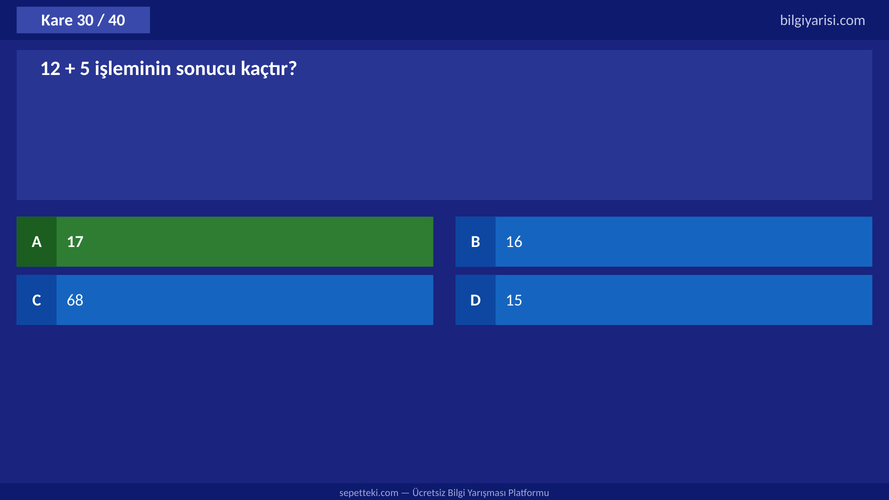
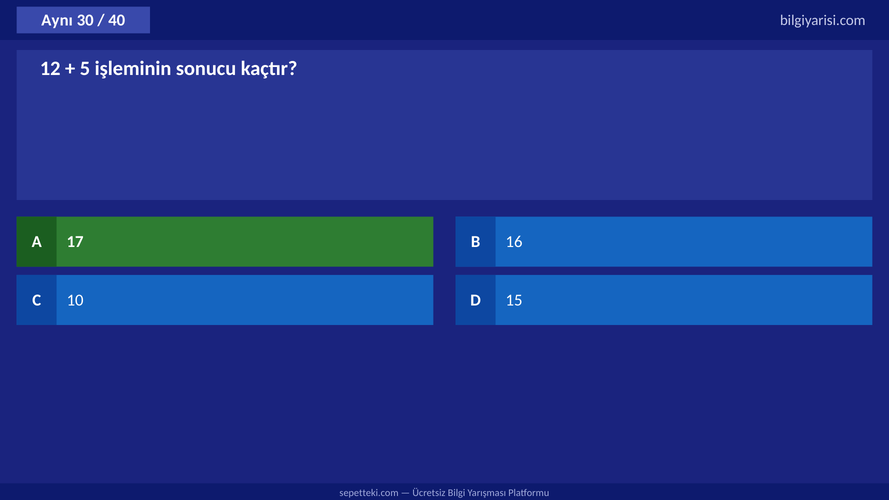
Kare: Kare -> Aynı (57, 20)
68: 68 -> 10 (75, 300)
